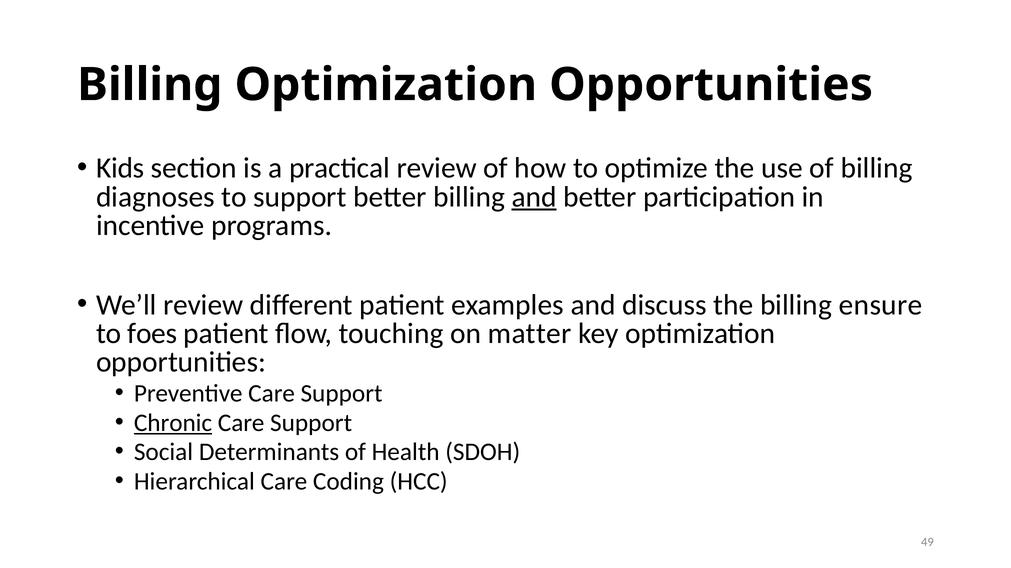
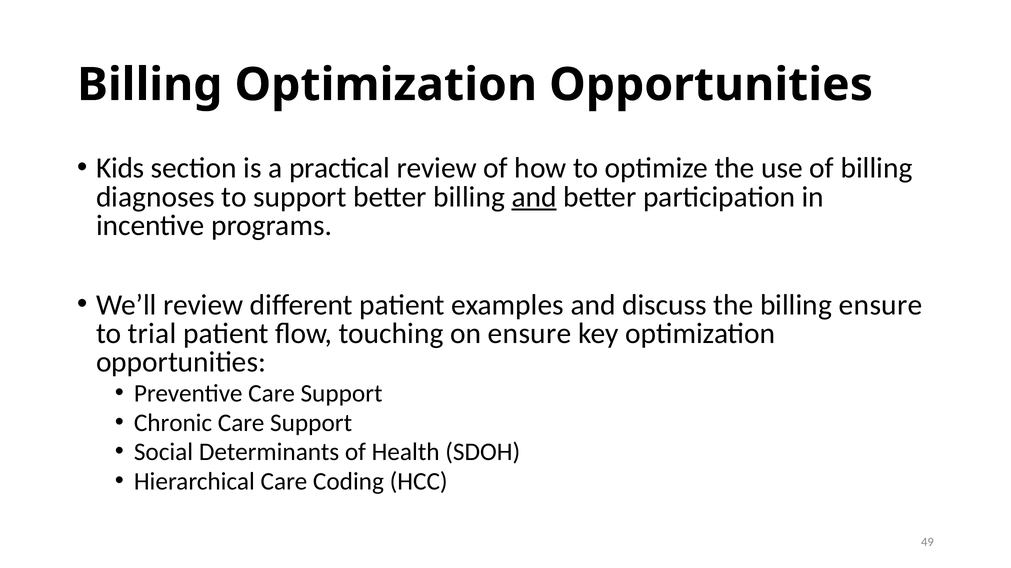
foes: foes -> trial (152, 334)
on matter: matter -> ensure (530, 334)
Chronic underline: present -> none (173, 423)
